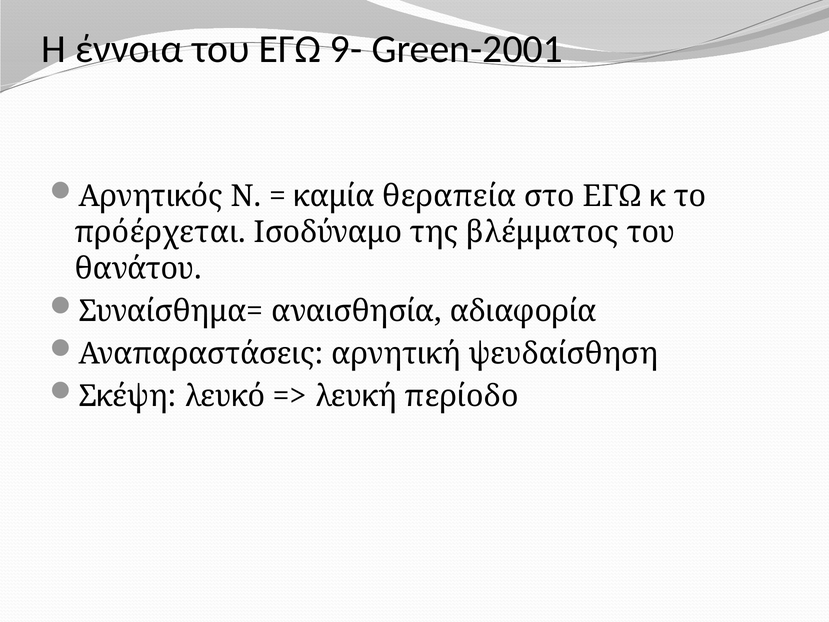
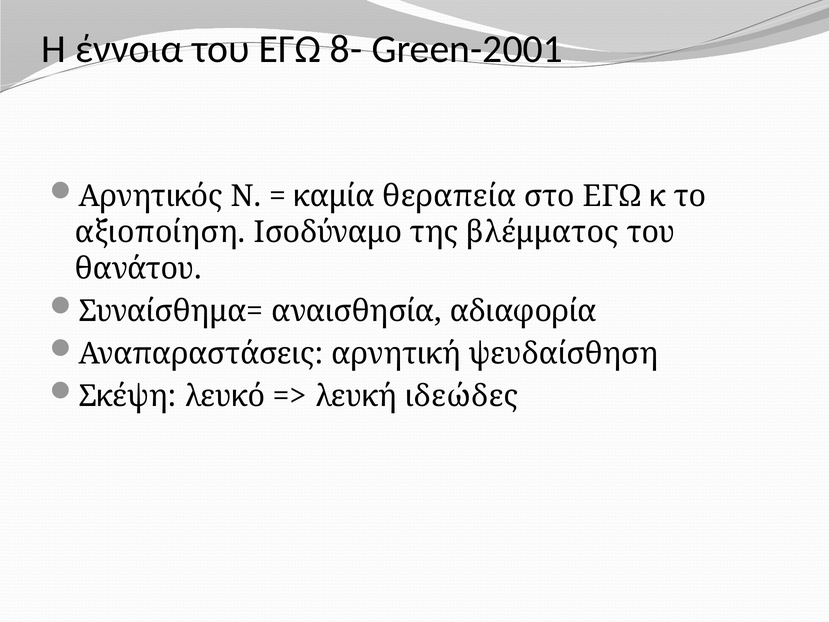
9-: 9- -> 8- (346, 49)
πρόέρχεται: πρόέρχεται -> αξιοποίηση (160, 232)
περίοδο: περίοδο -> ιδεώδες (462, 396)
